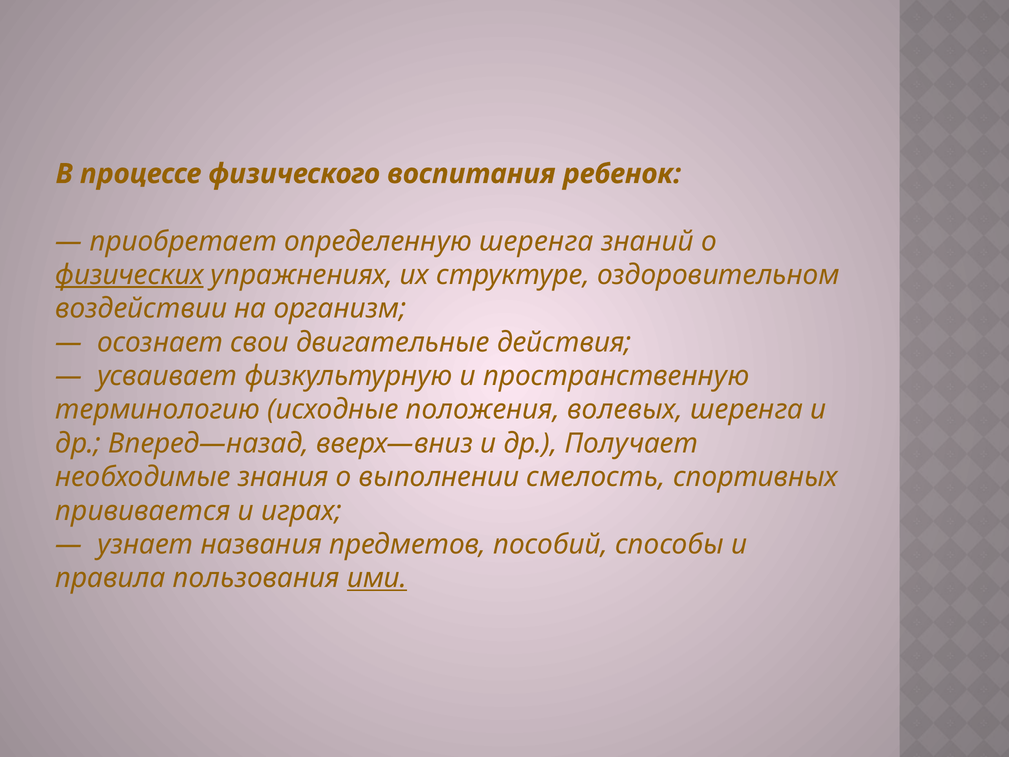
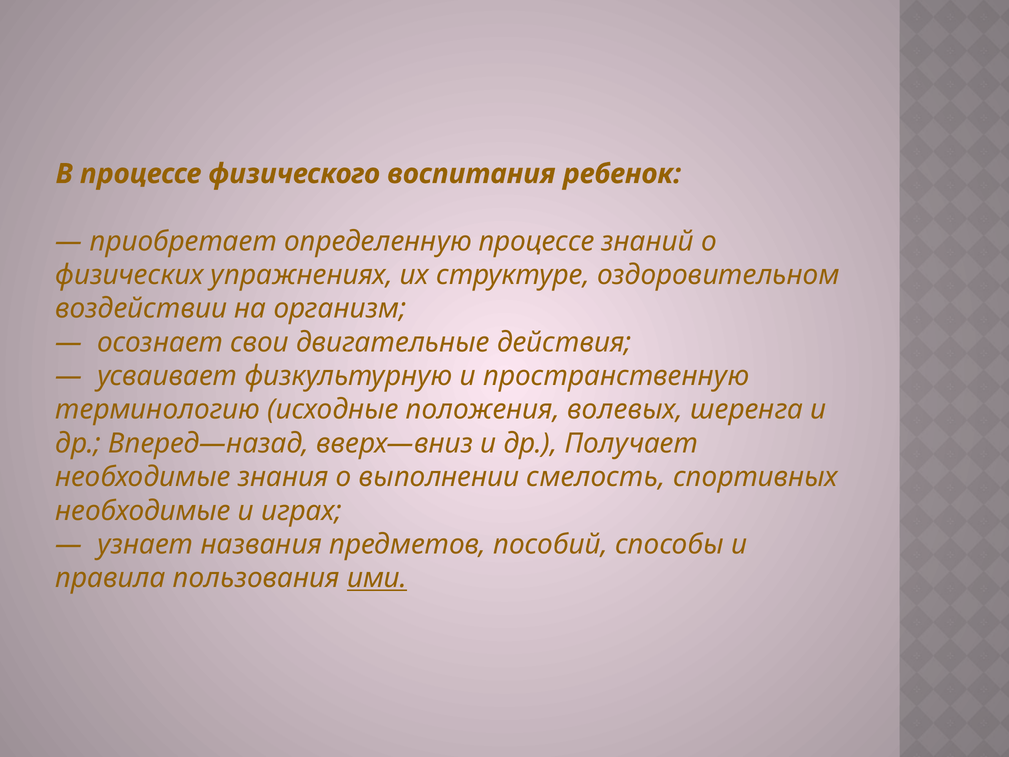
определенную шеренга: шеренга -> процессе (537, 241)
физических underline: present -> none (129, 275)
прививается: прививается -> необходимые (143, 511)
